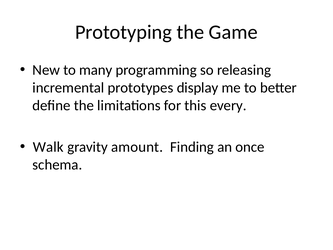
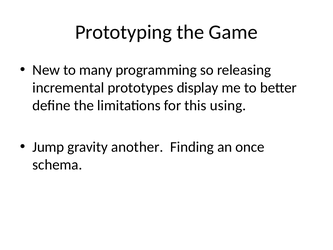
every: every -> using (228, 105)
Walk: Walk -> Jump (48, 147)
amount: amount -> another (137, 147)
